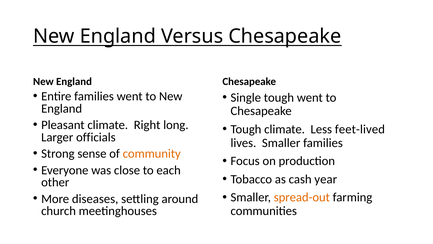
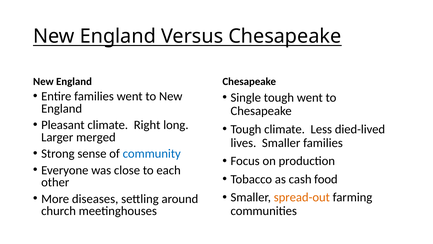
feet-lived: feet-lived -> died-lived (360, 129)
officials: officials -> merged (96, 137)
community colour: orange -> blue (152, 154)
year: year -> food (326, 179)
